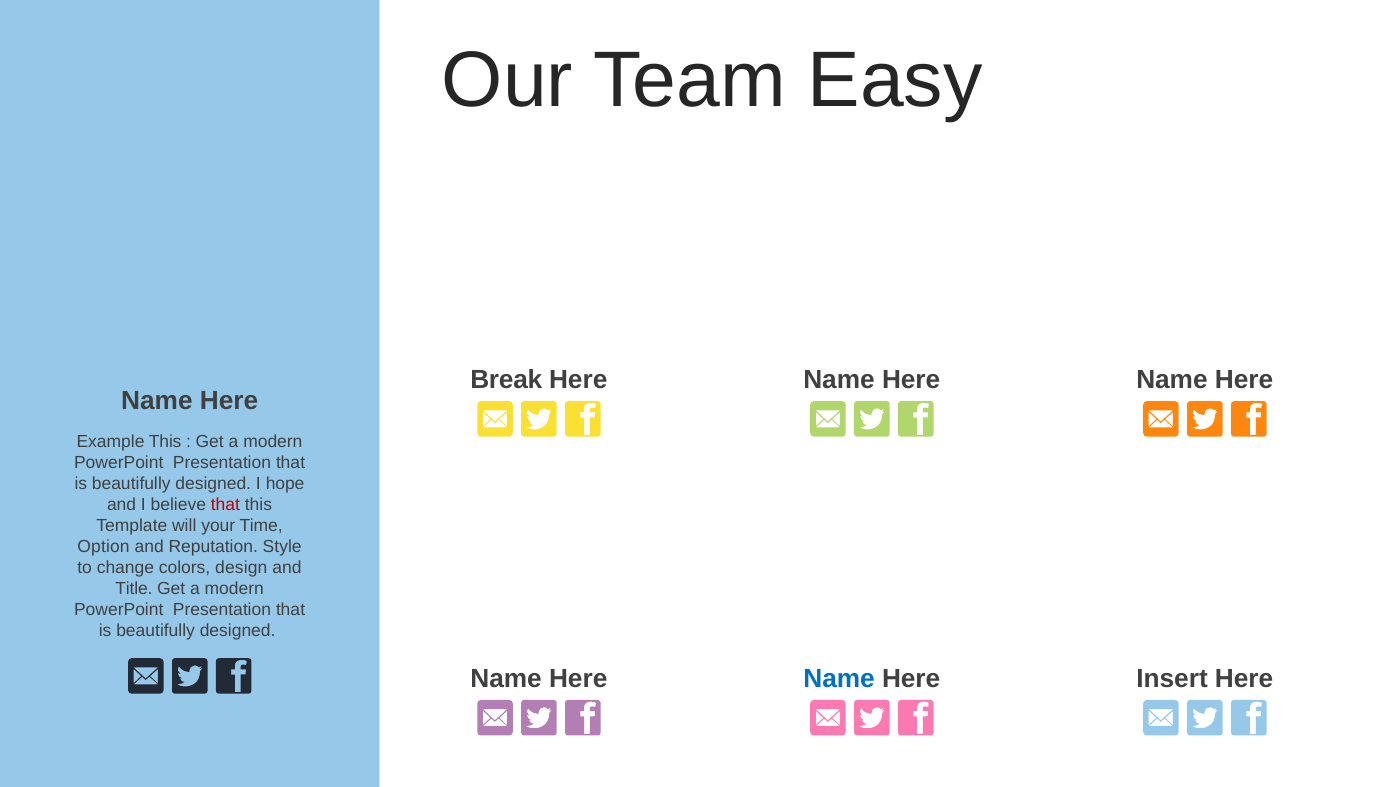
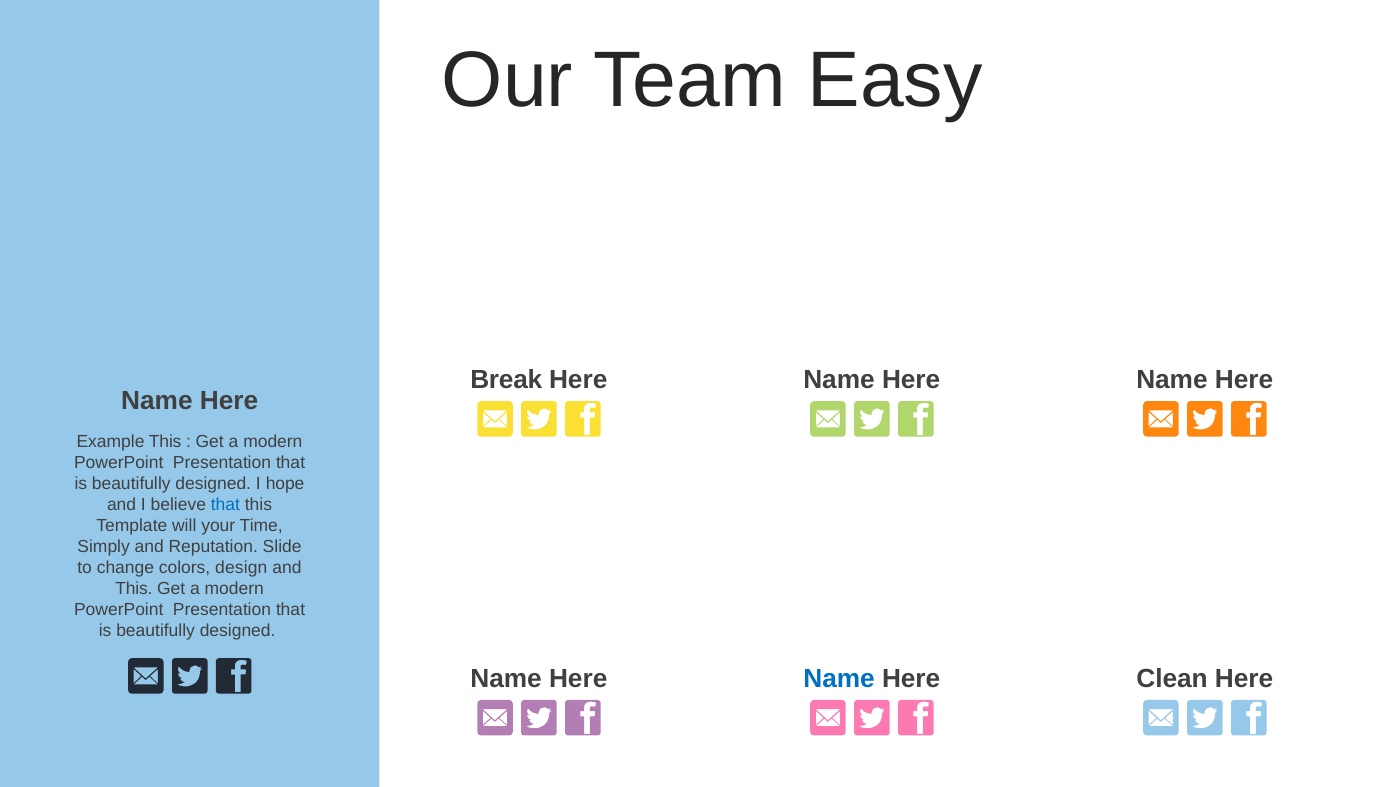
that colour: red -> blue (225, 505)
Option: Option -> Simply (104, 547)
Style: Style -> Slide (282, 547)
Title: Title -> This (134, 589)
Insert: Insert -> Clean (1172, 679)
